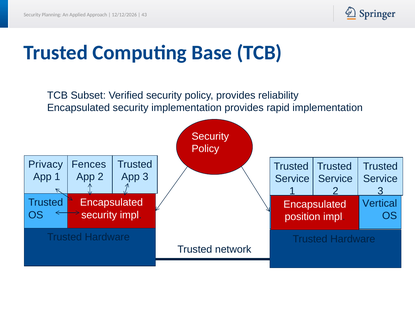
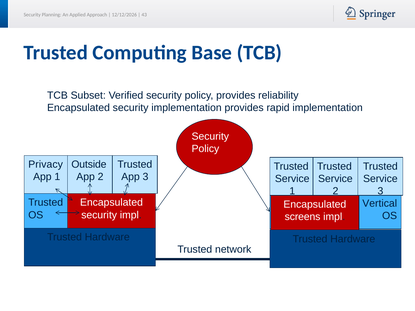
Fences: Fences -> Outside (89, 165)
position: position -> screens (303, 217)
